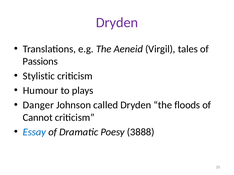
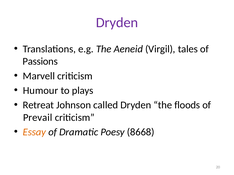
Stylistic: Stylistic -> Marvell (39, 76)
Danger: Danger -> Retreat (38, 105)
Cannot: Cannot -> Prevail (38, 118)
Essay colour: blue -> orange (34, 132)
3888: 3888 -> 8668 (141, 132)
